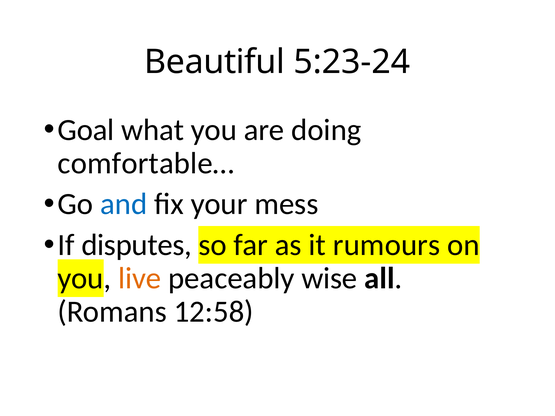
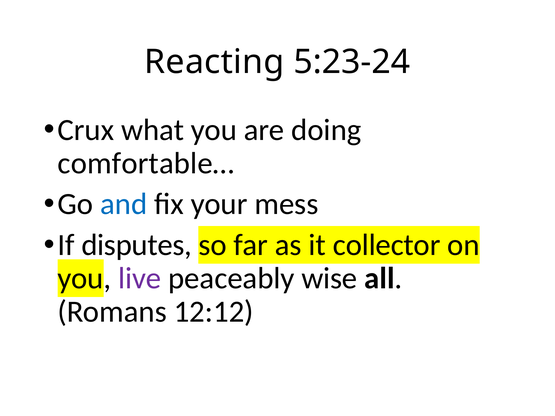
Beautiful: Beautiful -> Reacting (214, 62)
Goal: Goal -> Crux (86, 130)
rumours: rumours -> collector (387, 245)
live colour: orange -> purple (140, 279)
12:58: 12:58 -> 12:12 (214, 312)
